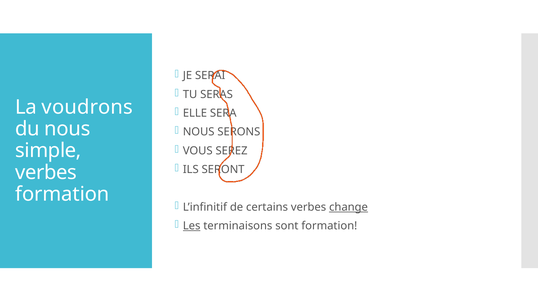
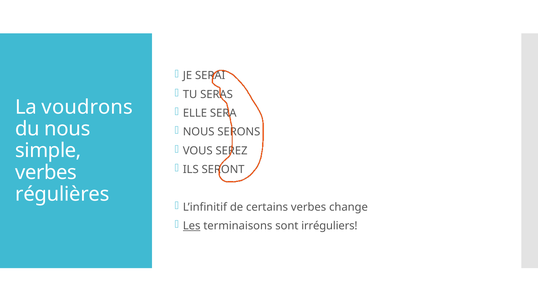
formation: formation -> régulières (62, 195)
change underline: present -> none (348, 207)
sont formation: formation -> irréguliers (329, 226)
